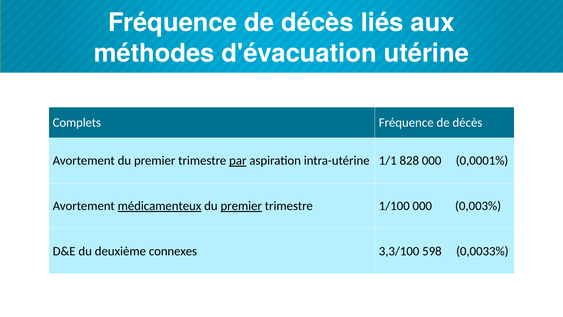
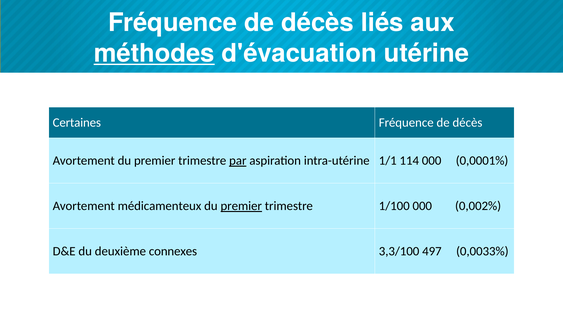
méthodes underline: none -> present (154, 53)
Complets: Complets -> Certaines (77, 123)
828: 828 -> 114 (409, 161)
médicamenteux underline: present -> none (160, 206)
0,003%: 0,003% -> 0,002% (478, 206)
598: 598 -> 497 (432, 251)
